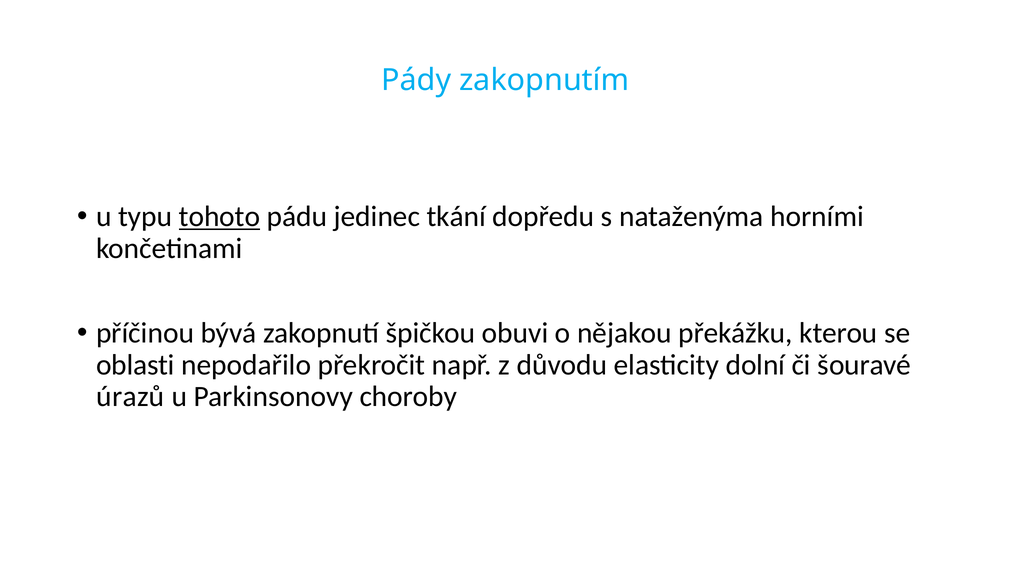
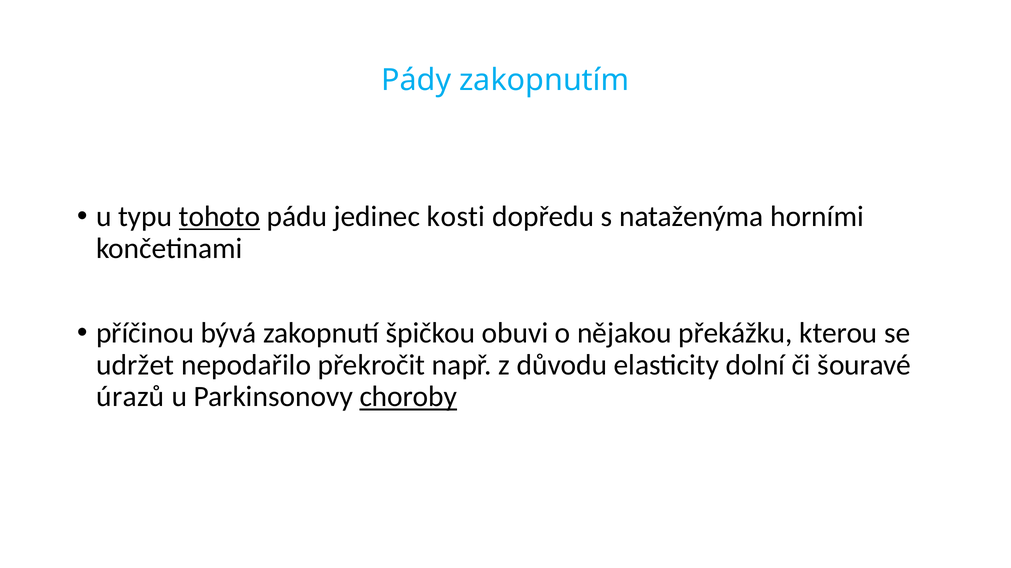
tkání: tkání -> kosti (456, 217)
oblasti: oblasti -> udržet (135, 365)
choroby underline: none -> present (408, 397)
